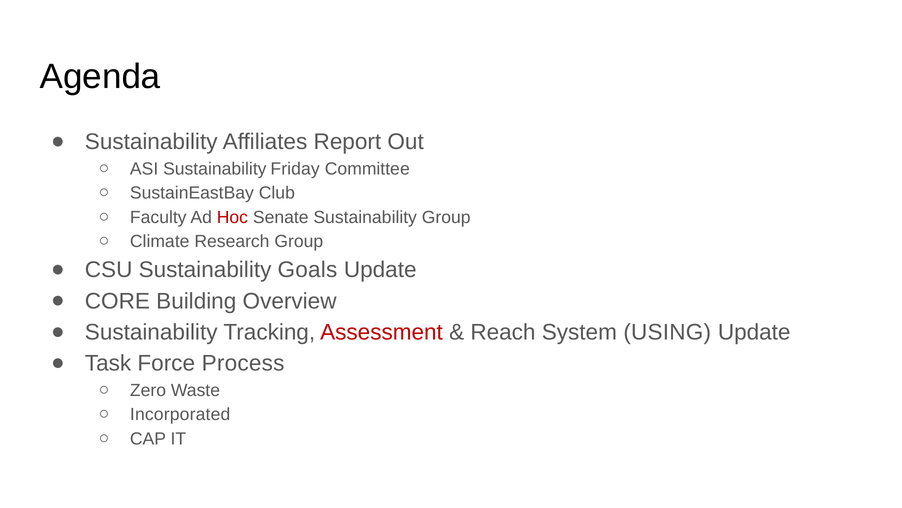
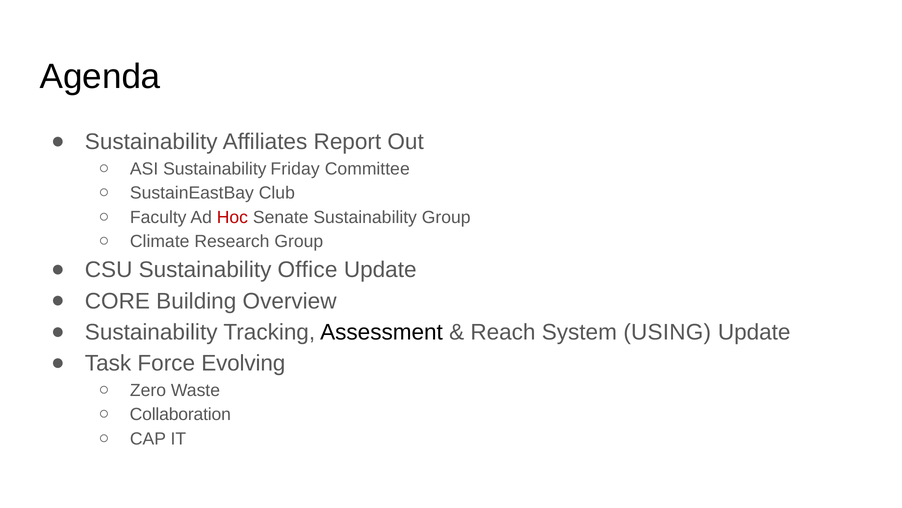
Goals: Goals -> Office (307, 270)
Assessment colour: red -> black (382, 332)
Process: Process -> Evolving (243, 363)
Incorporated: Incorporated -> Collaboration (180, 414)
